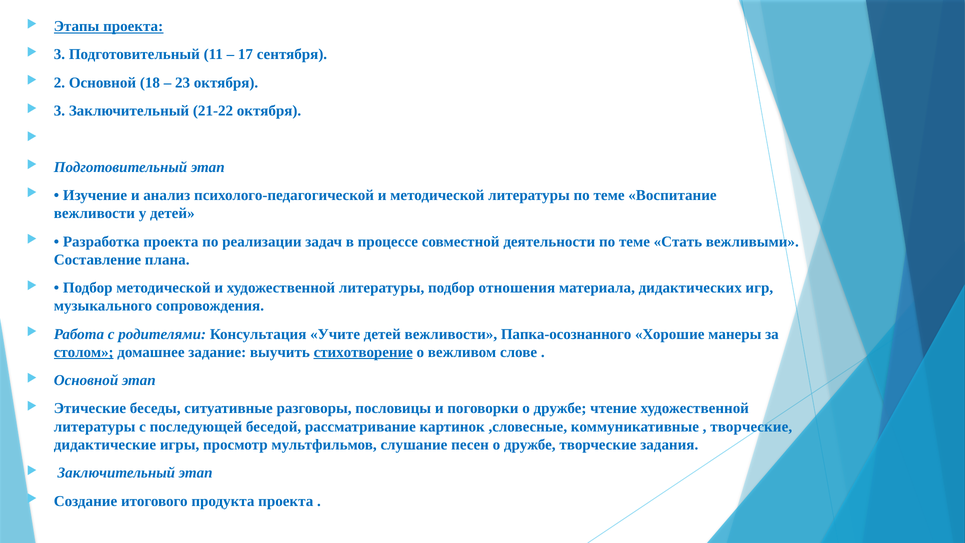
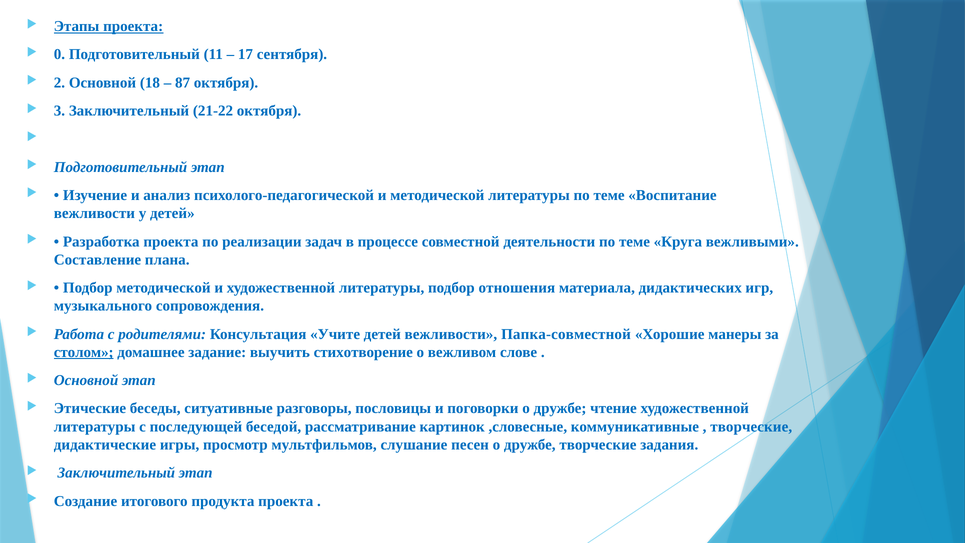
3: 3 -> 0 (59, 54)
23: 23 -> 87 (183, 83)
Стать: Стать -> Круга (678, 241)
Папка-осознанного: Папка-осознанного -> Папка-совместной (566, 334)
стихотворение underline: present -> none (363, 352)
